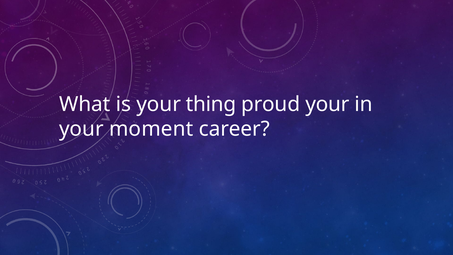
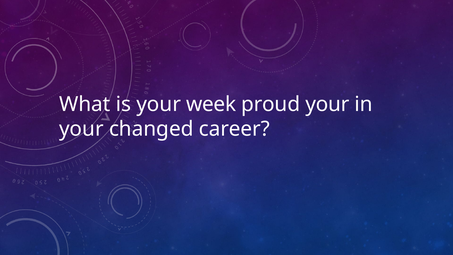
thing: thing -> week (211, 104)
moment: moment -> changed (151, 129)
